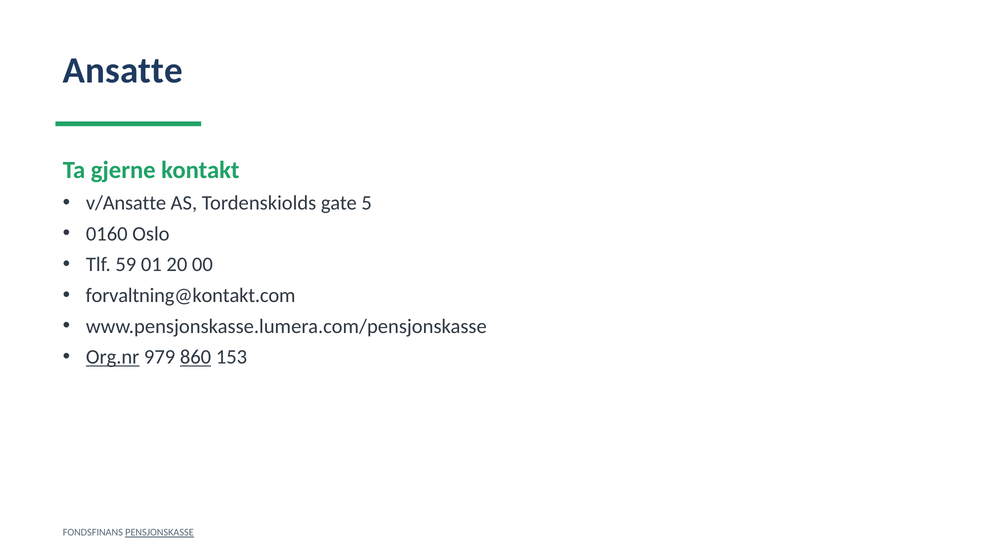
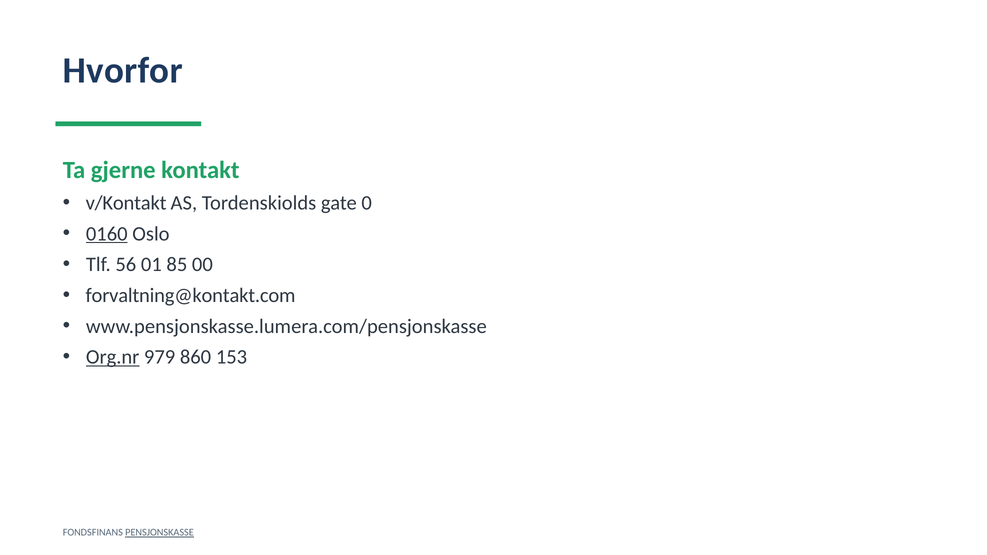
Ansatte: Ansatte -> Hvorfor (123, 70)
v/Ansatte: v/Ansatte -> v/Kontakt (126, 203)
5: 5 -> 0 (367, 203)
0160 underline: none -> present (107, 234)
59: 59 -> 56 (126, 265)
20: 20 -> 85 (177, 265)
860 underline: present -> none (196, 357)
